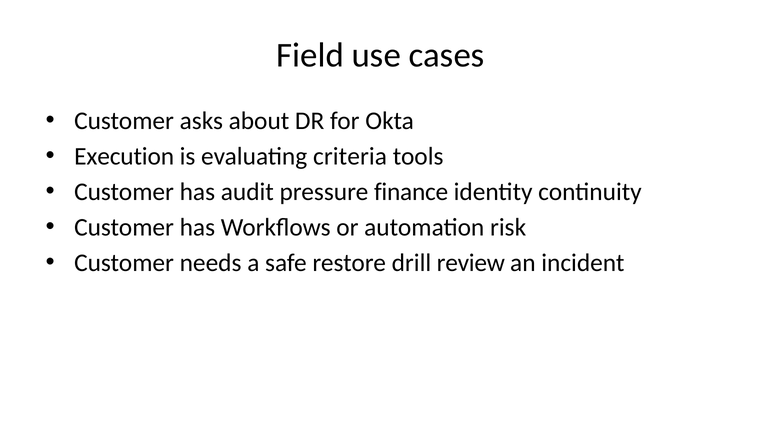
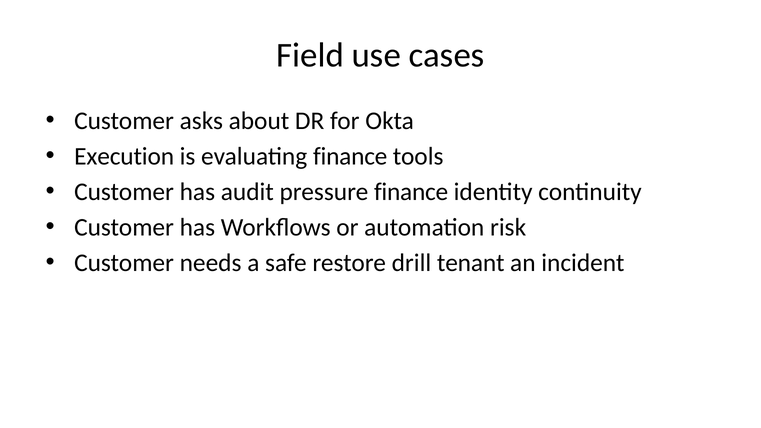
evaluating criteria: criteria -> finance (350, 156)
review: review -> tenant (471, 263)
